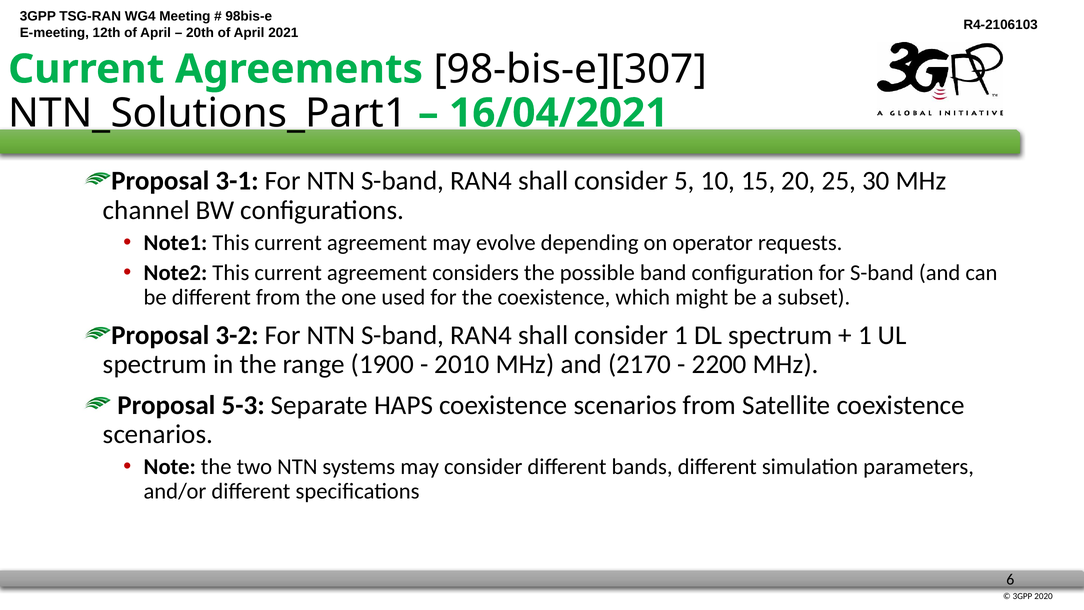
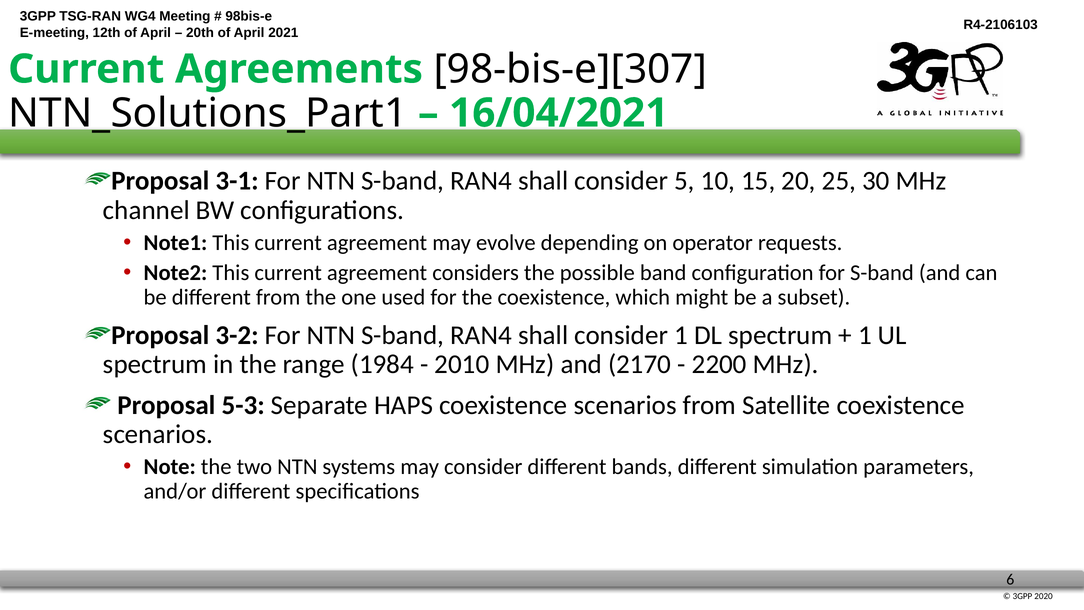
1900: 1900 -> 1984 (382, 364)
